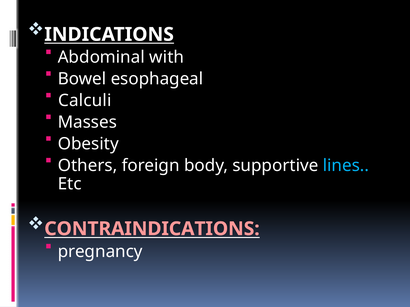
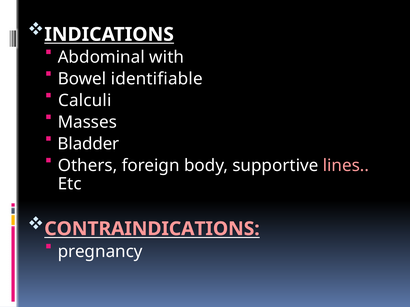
esophageal: esophageal -> identifiable (157, 79)
Obesity: Obesity -> Bladder (88, 144)
lines colour: light blue -> pink (346, 166)
